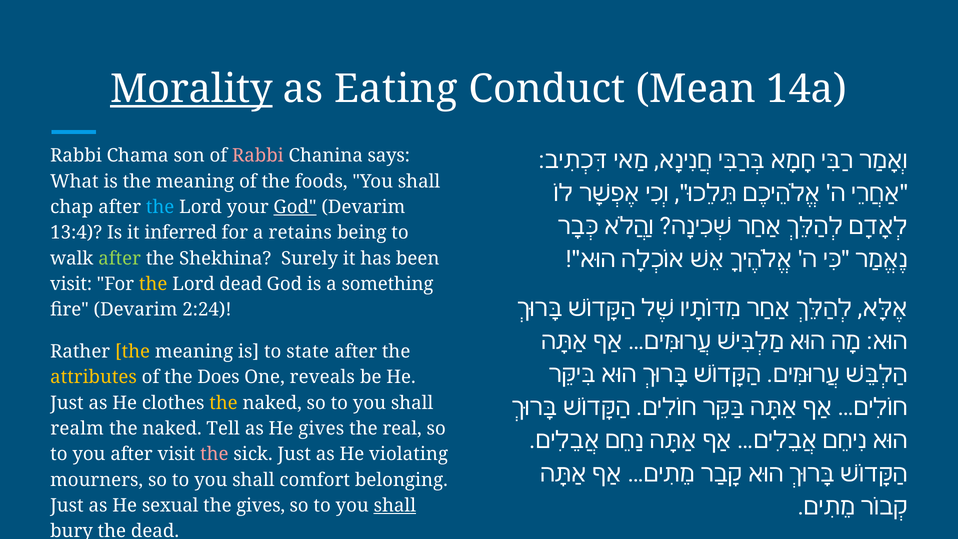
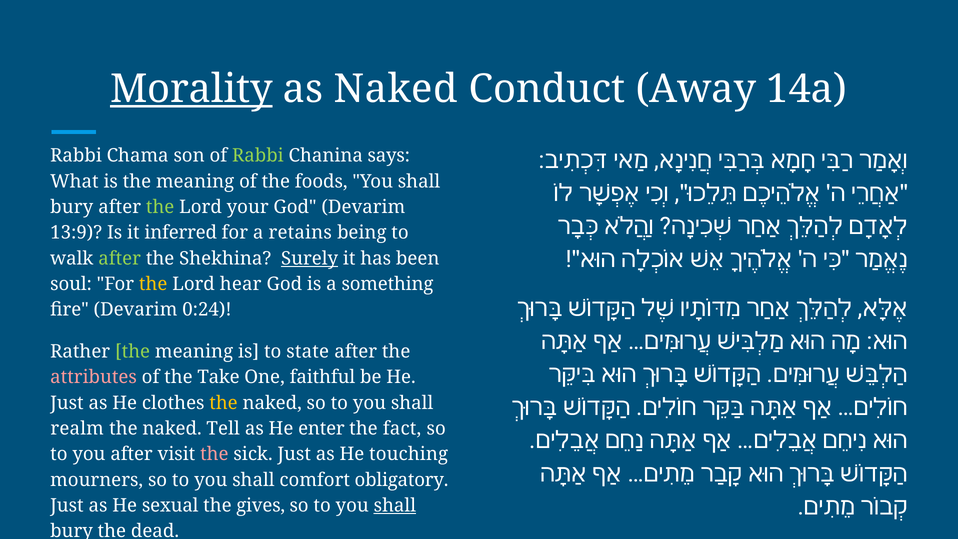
as Eating: Eating -> Naked (396, 89)
Mean: Mean -> Away (696, 89)
Rabbi colour: pink -> light green (258, 156)
chap: chap -> bury (72, 207)
the colour: light blue -> light green (160, 207)
God underline: present -> none (295, 207)
13:4: 13:4 -> 13:9 (76, 233)
Surely underline: none -> present (310, 258)
visit: visit -> soul (71, 284)
Lord dead: dead -> hear (241, 284)
2:24: 2:24 -> 0:24 (207, 310)
the colour: yellow -> light green (133, 351)
attributes colour: yellow -> pink (94, 377)
Does: Does -> Take (219, 377)
reveals: reveals -> faithful (322, 377)
He gives: gives -> enter (321, 428)
real: real -> fact (402, 428)
violating: violating -> touching (409, 454)
belonging: belonging -> obligatory (402, 480)
